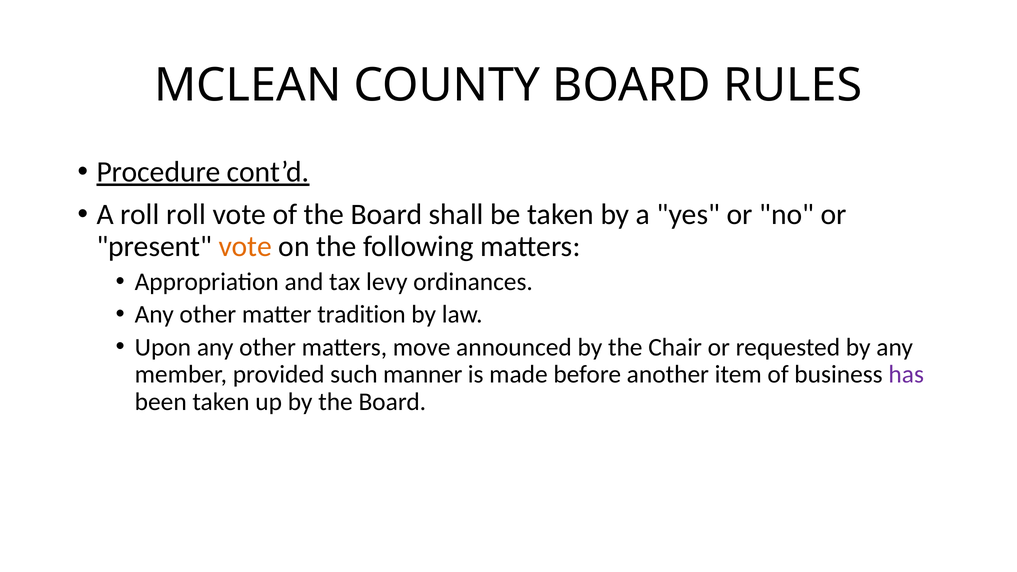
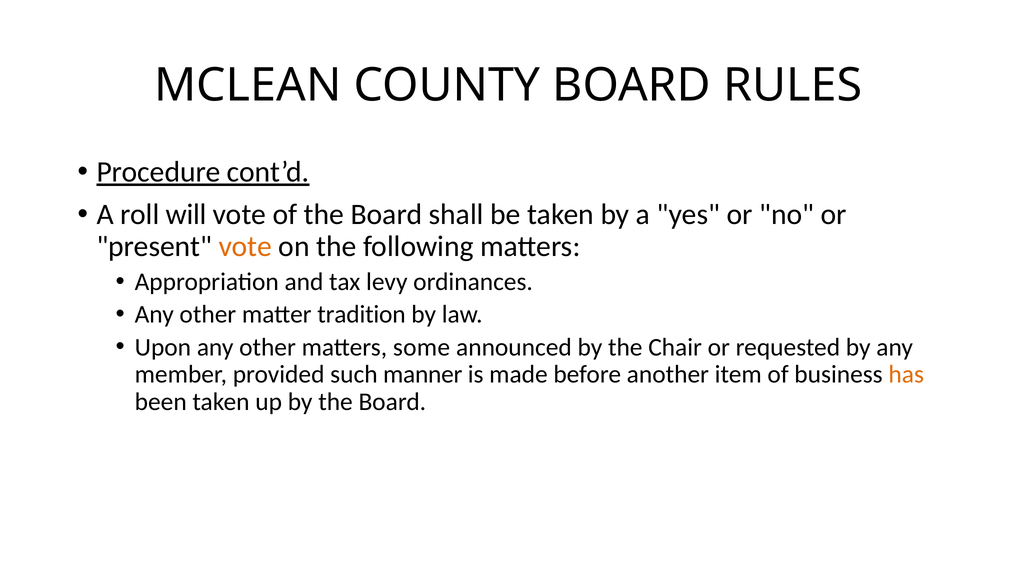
roll roll: roll -> will (186, 215)
move: move -> some (422, 347)
has colour: purple -> orange (906, 375)
